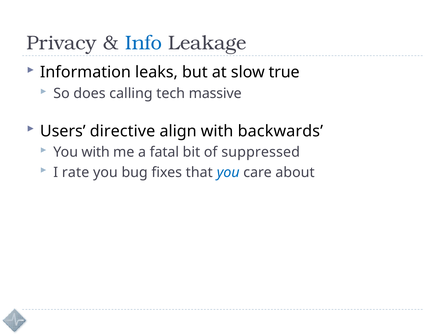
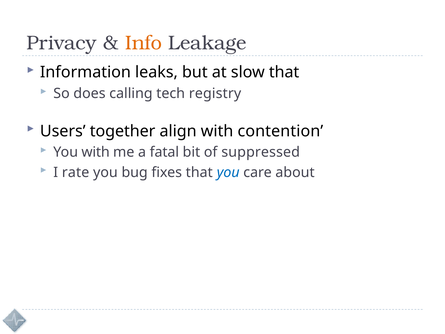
Info colour: blue -> orange (144, 43)
slow true: true -> that (284, 72)
massive: massive -> registry (215, 93)
directive: directive -> together (123, 131)
backwards: backwards -> contention (280, 131)
